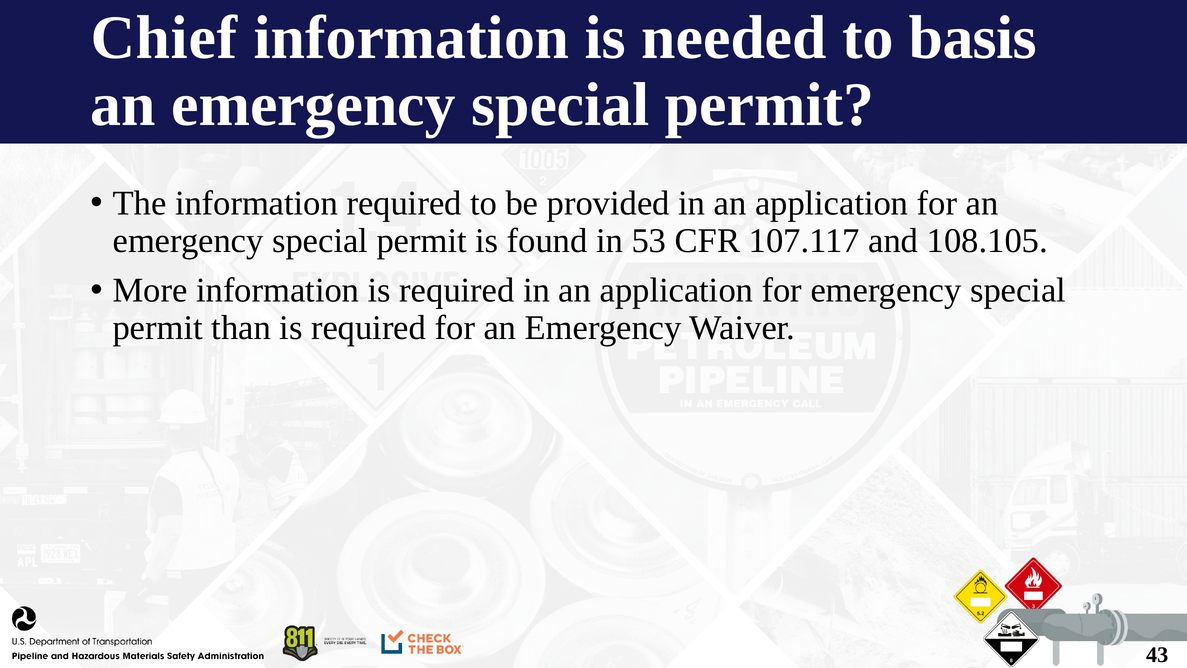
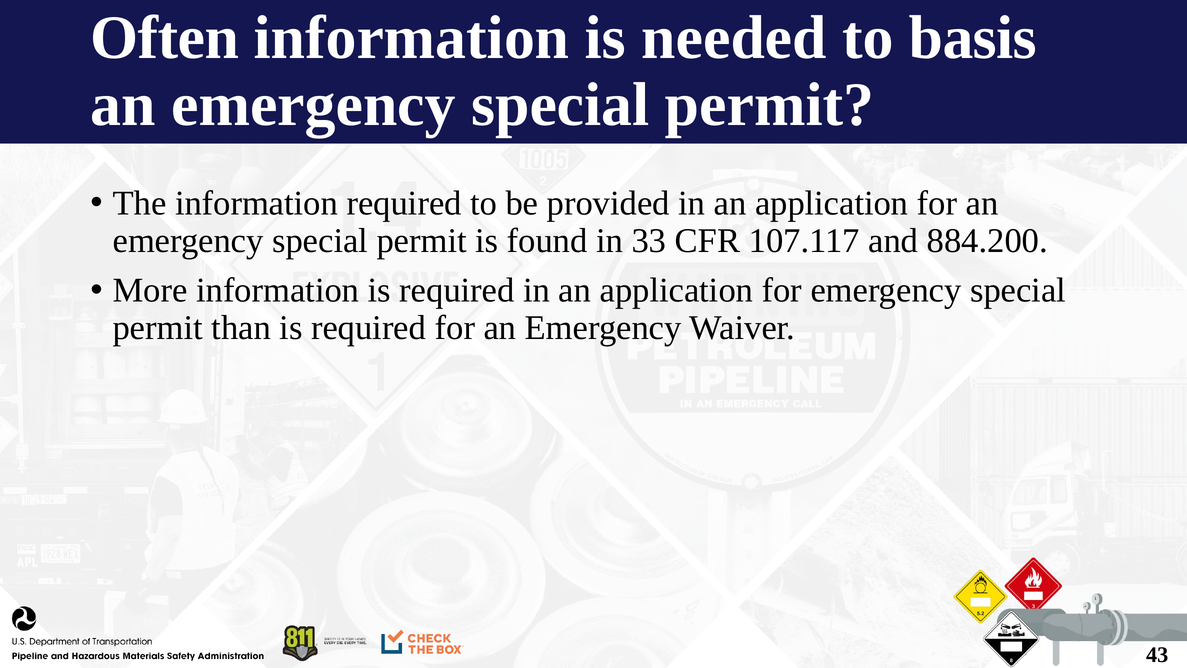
Chief: Chief -> Often (165, 38)
53: 53 -> 33 (649, 241)
108.105: 108.105 -> 884.200 (987, 241)
